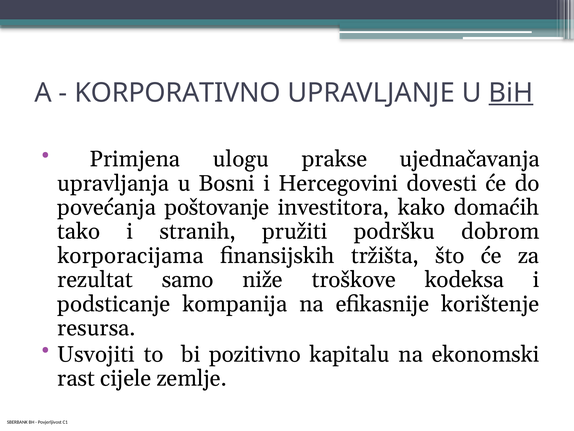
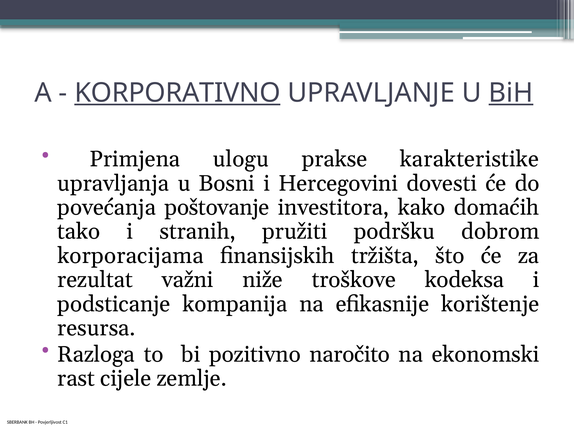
KORPORATIVNO underline: none -> present (178, 93)
ujednačavanja: ujednačavanja -> karakteristike (469, 159)
samo: samo -> važni (188, 280)
Usvojiti: Usvojiti -> Razloga (96, 354)
kapitalu: kapitalu -> naročito (350, 354)
